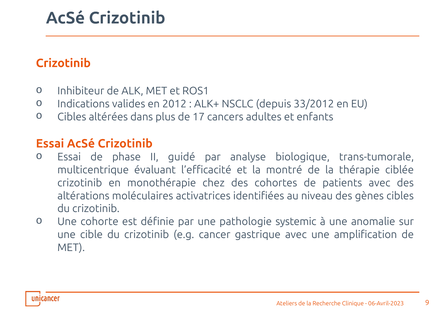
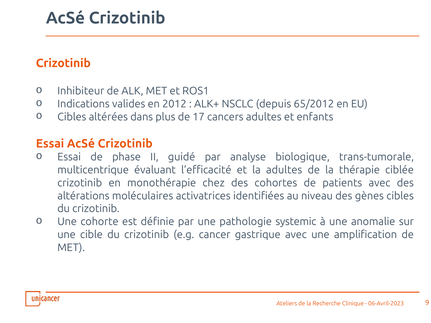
33/2012: 33/2012 -> 65/2012 (314, 104)
la montré: montré -> adultes (284, 170)
